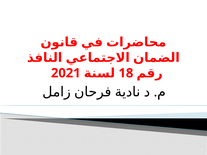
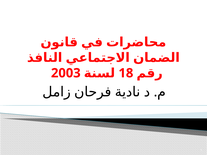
2021: 2021 -> 2003 (66, 73)
